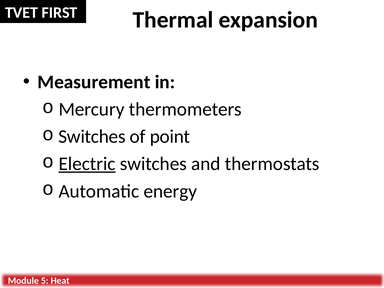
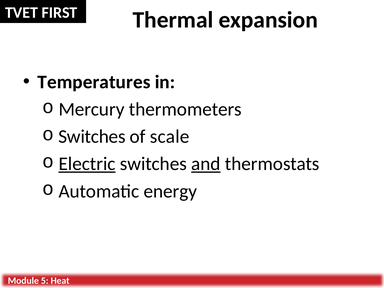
Measurement: Measurement -> Temperatures (94, 82)
point: point -> scale (170, 137)
and underline: none -> present (206, 164)
